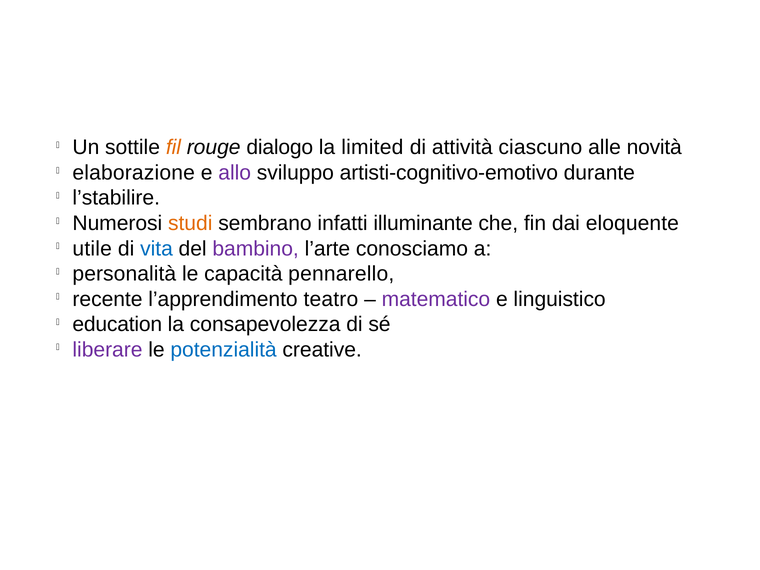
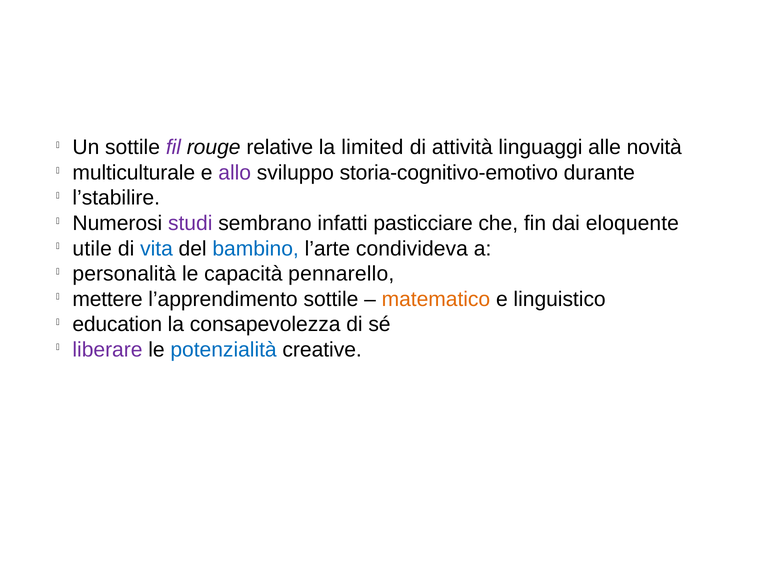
fil colour: orange -> purple (173, 147)
dialogo: dialogo -> relative (280, 147)
ciascuno: ciascuno -> linguaggi (540, 147)
elaborazione: elaborazione -> multiculturale (134, 173)
artisti-cognitivo-emotivo: artisti-cognitivo-emotivo -> storia-cognitivo-emotivo (449, 173)
studi colour: orange -> purple (190, 223)
illuminante: illuminante -> pasticciare (423, 223)
bambino colour: purple -> blue (256, 249)
conosciamo: conosciamo -> condivideva (412, 249)
recente: recente -> mettere (108, 299)
l’apprendimento teatro: teatro -> sottile (331, 299)
matematico colour: purple -> orange (436, 299)
